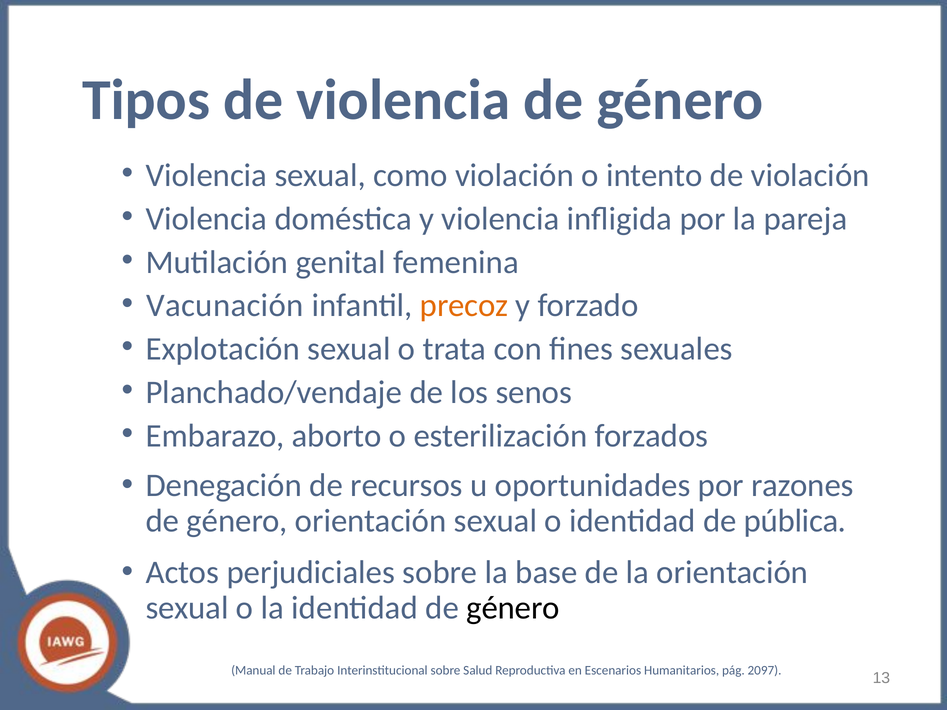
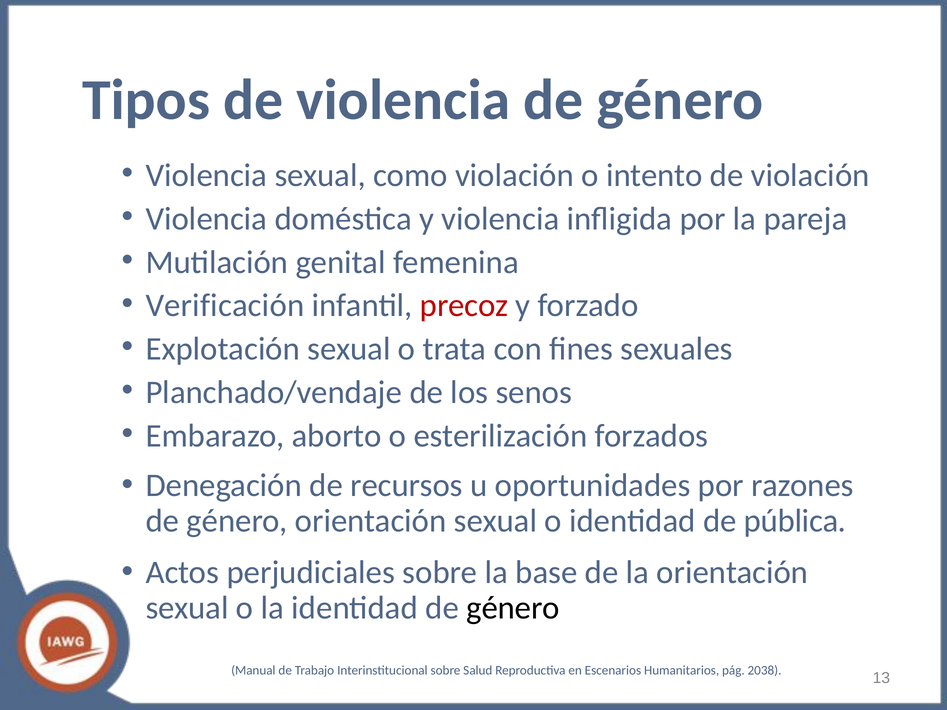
Vacunación: Vacunación -> Verificación (225, 306)
precoz colour: orange -> red (464, 306)
2097: 2097 -> 2038 (765, 670)
